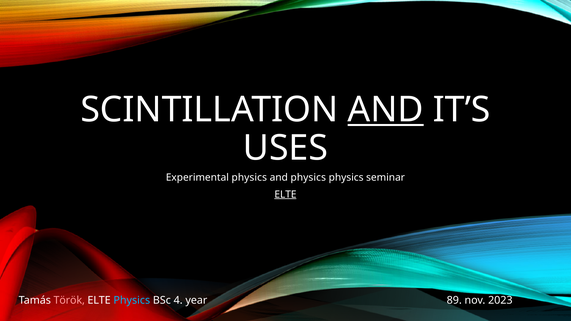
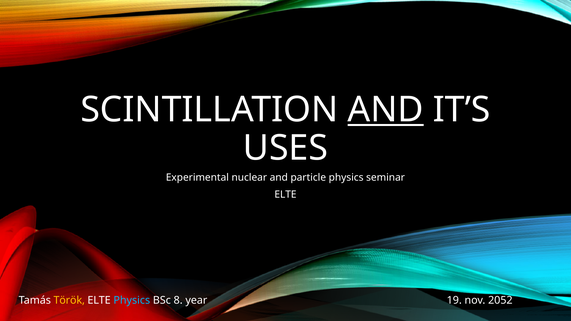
Experimental physics: physics -> nuclear (249, 178)
and physics: physics -> particle (308, 178)
ELTE underline: present -> none (286, 195)
Török colour: pink -> yellow (69, 300)
4: 4 -> 8 (178, 300)
89: 89 -> 19 (454, 300)
2023: 2023 -> 2052 (500, 300)
